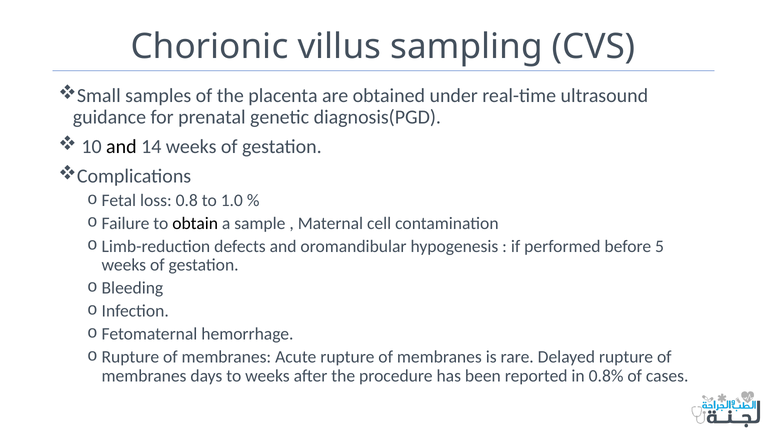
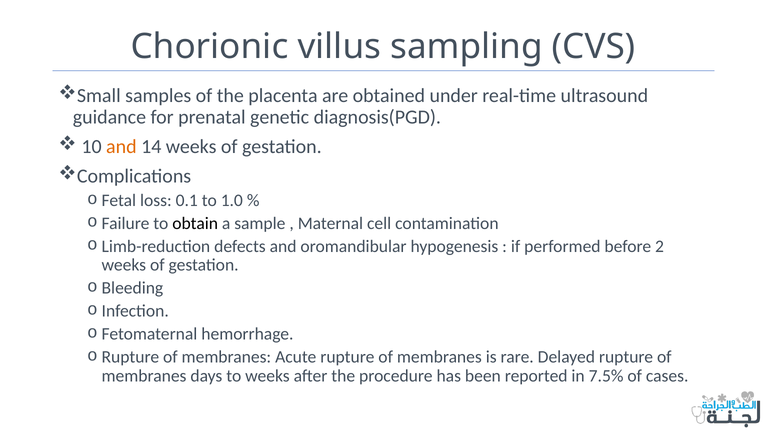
and colour: black -> orange (121, 147)
0.8: 0.8 -> 0.1 (187, 201)
5: 5 -> 2 (660, 246)
0.8%: 0.8% -> 7.5% (606, 376)
